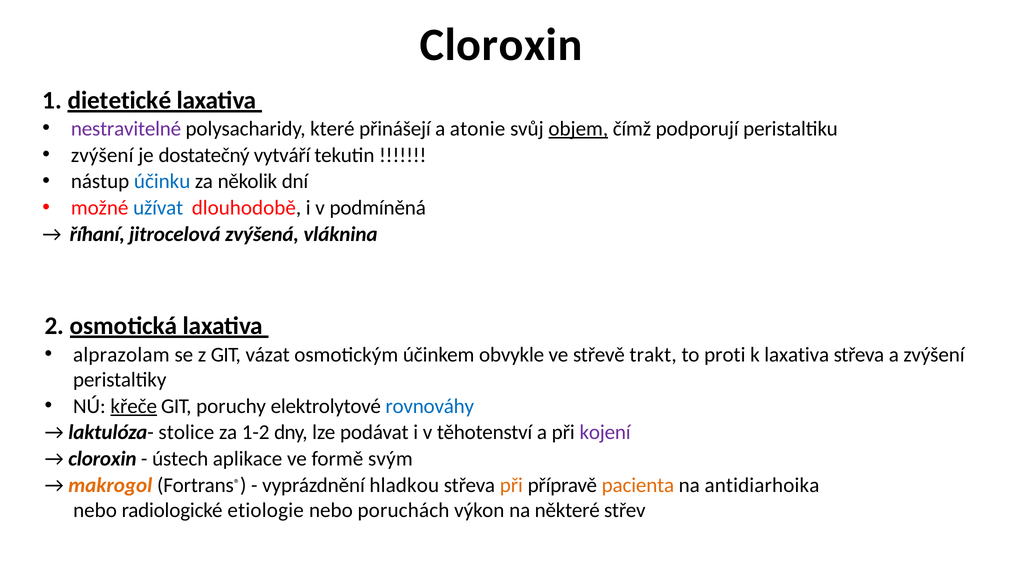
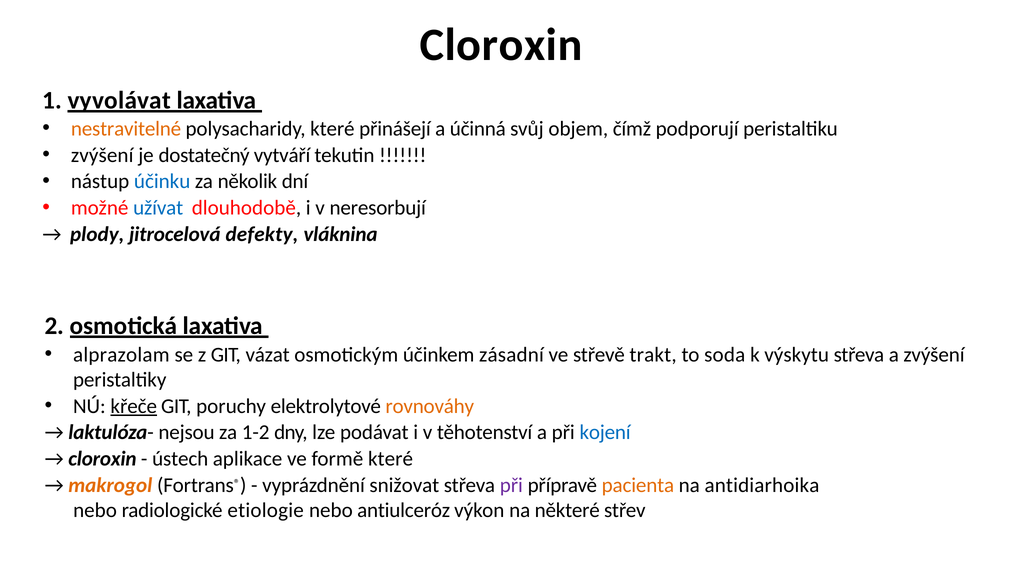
dietetické: dietetické -> vyvolávat (119, 100)
nestravitelné colour: purple -> orange (126, 129)
atonie: atonie -> účinná (478, 129)
objem underline: present -> none (578, 129)
podmíněná: podmíněná -> neresorbují (378, 208)
říhaní: říhaní -> plody (97, 234)
zvýšená: zvýšená -> defekty (262, 234)
obvykle: obvykle -> zásadní (511, 354)
proti: proti -> soda (725, 354)
k laxativa: laxativa -> výskytu (797, 354)
rovnováhy colour: blue -> orange (430, 406)
stolice: stolice -> nejsou (187, 432)
kojení colour: purple -> blue (605, 432)
formě svým: svým -> které (390, 459)
hladkou: hladkou -> snižovat (404, 485)
při colour: orange -> purple (511, 485)
poruchách: poruchách -> antiulceróz (404, 510)
